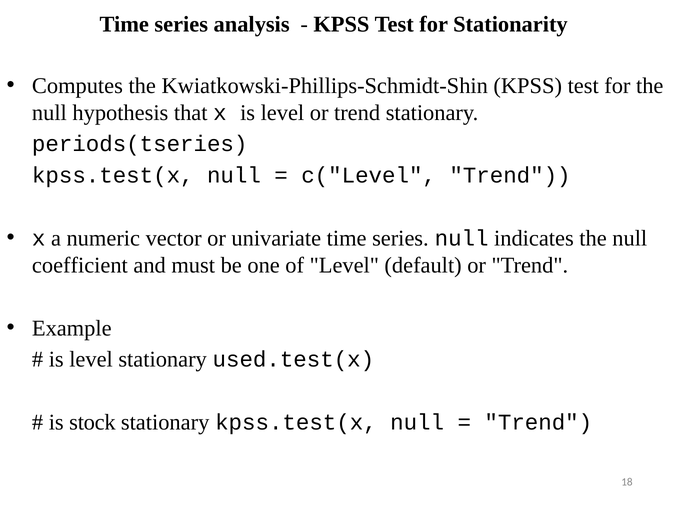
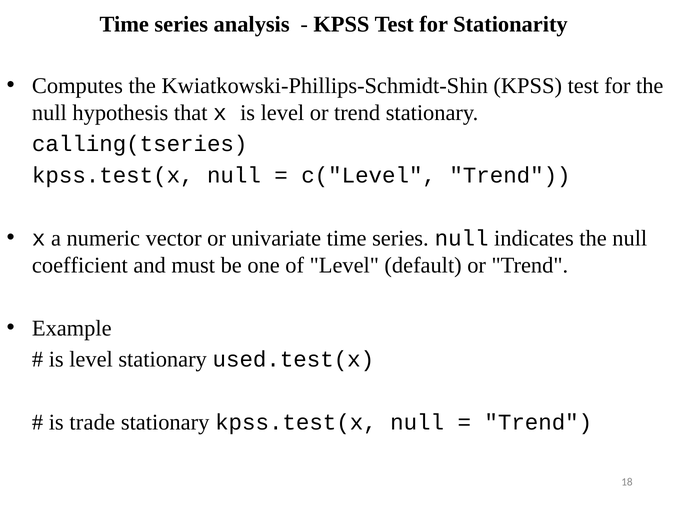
periods(tseries: periods(tseries -> calling(tseries (140, 144)
stock: stock -> trade (92, 422)
